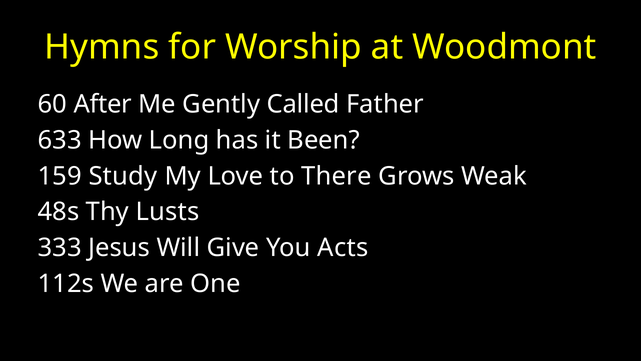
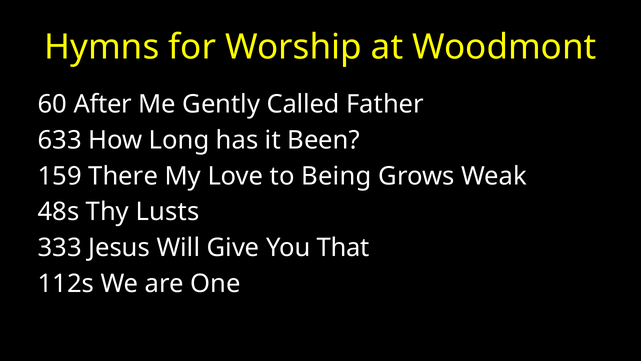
Study: Study -> There (123, 176)
There: There -> Being (336, 176)
Acts: Acts -> That (343, 248)
